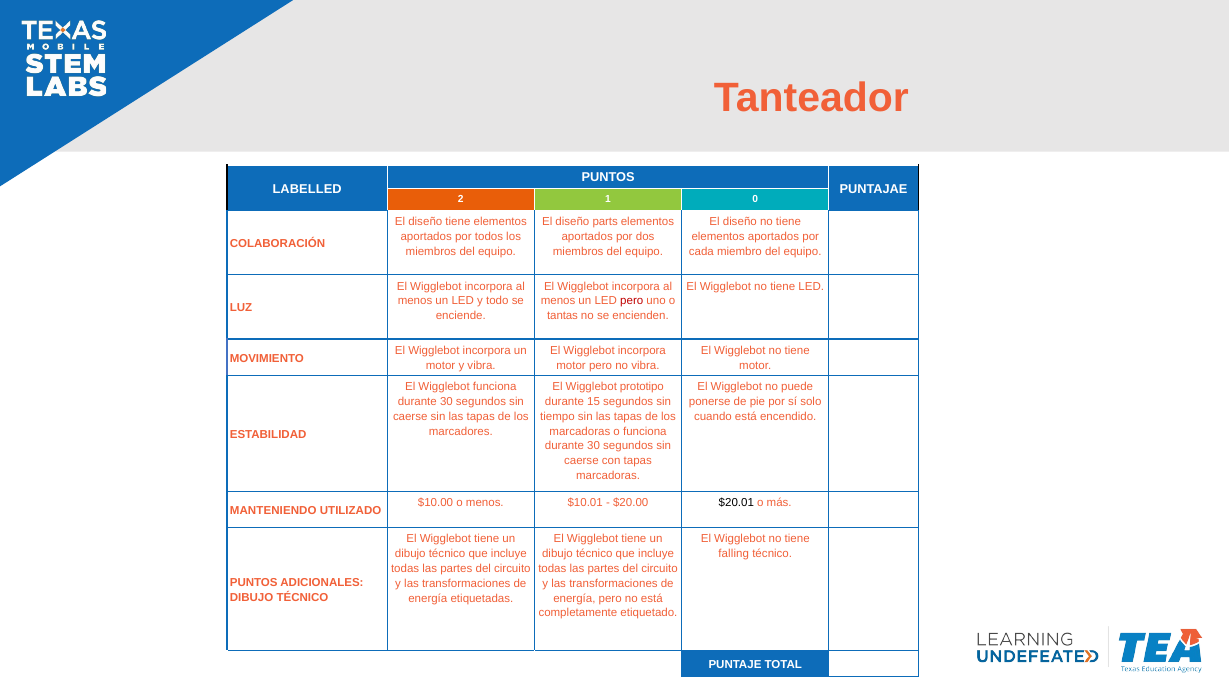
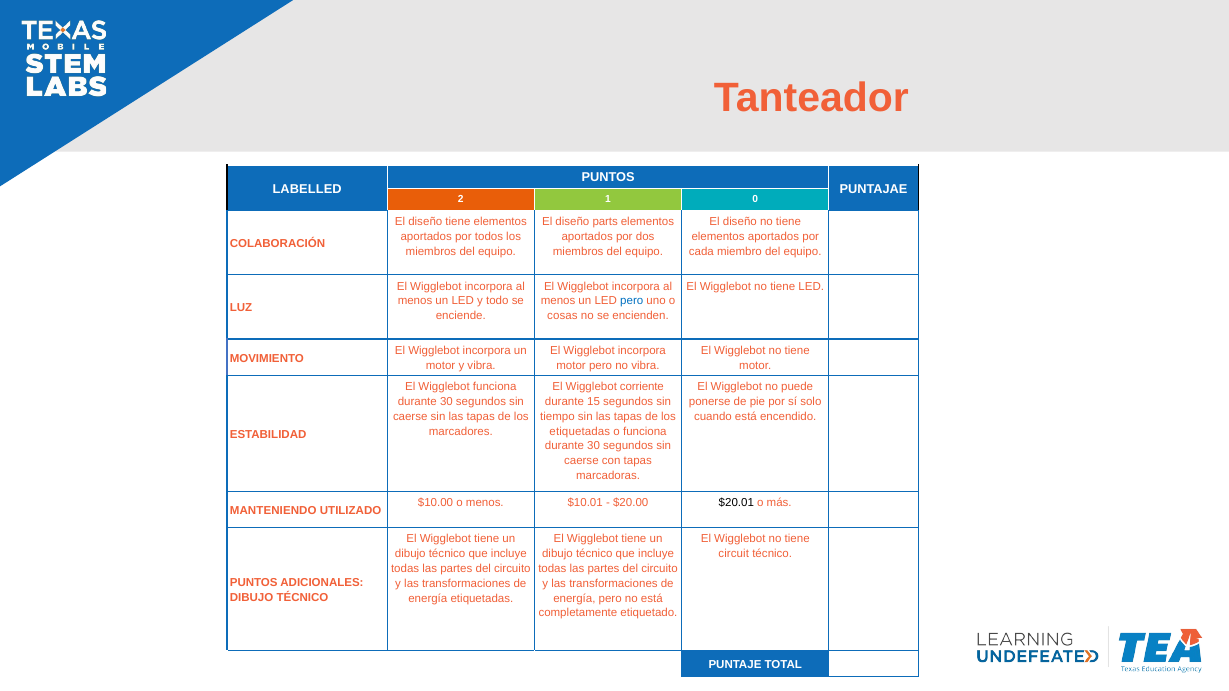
pero colour: red -> blue (632, 301)
tantas: tantas -> cosas (562, 316)
prototipo: prototipo -> corriente (642, 387)
marcadoras: marcadoras -> etiquetadas (580, 431)
falling: falling -> circuit (734, 554)
